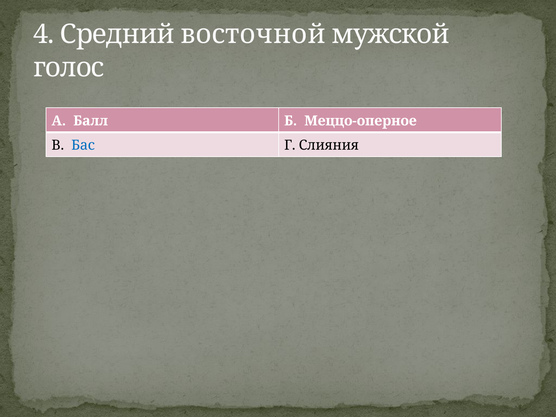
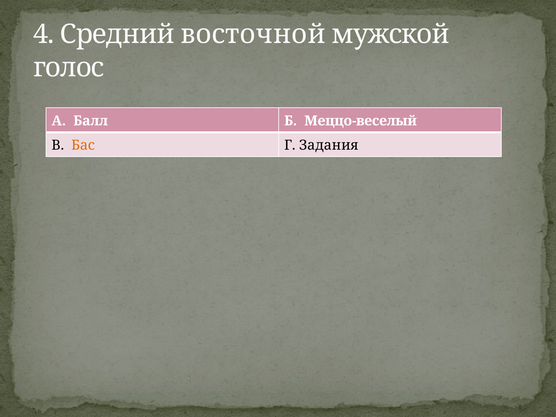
Меццо-оперное: Меццо-оперное -> Меццо-веселый (361, 121)
Бас colour: blue -> orange (83, 145)
Слияния: Слияния -> Задания (329, 145)
